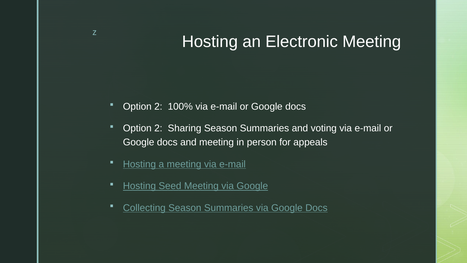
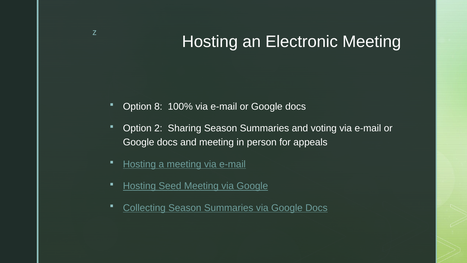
2: 2 -> 8 (158, 106)
